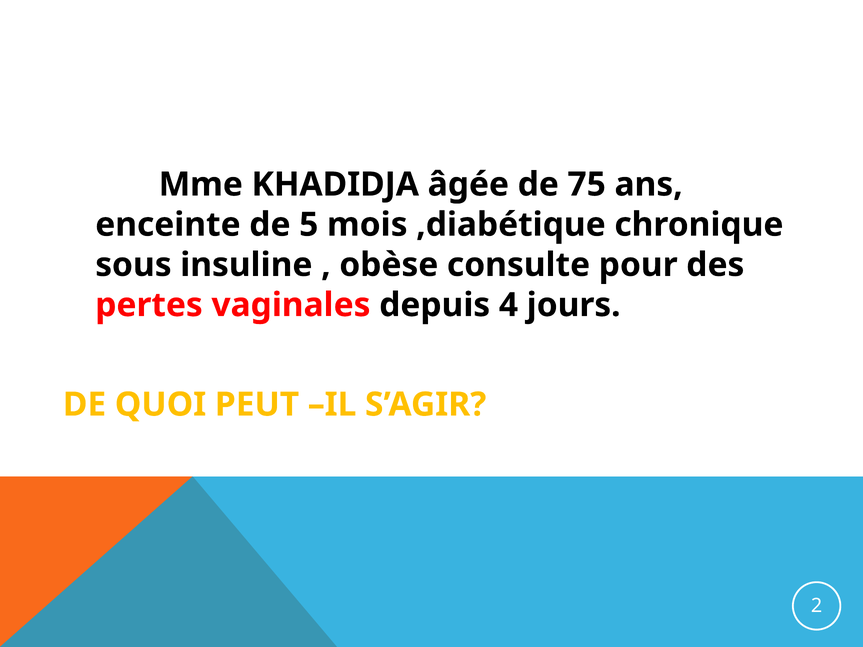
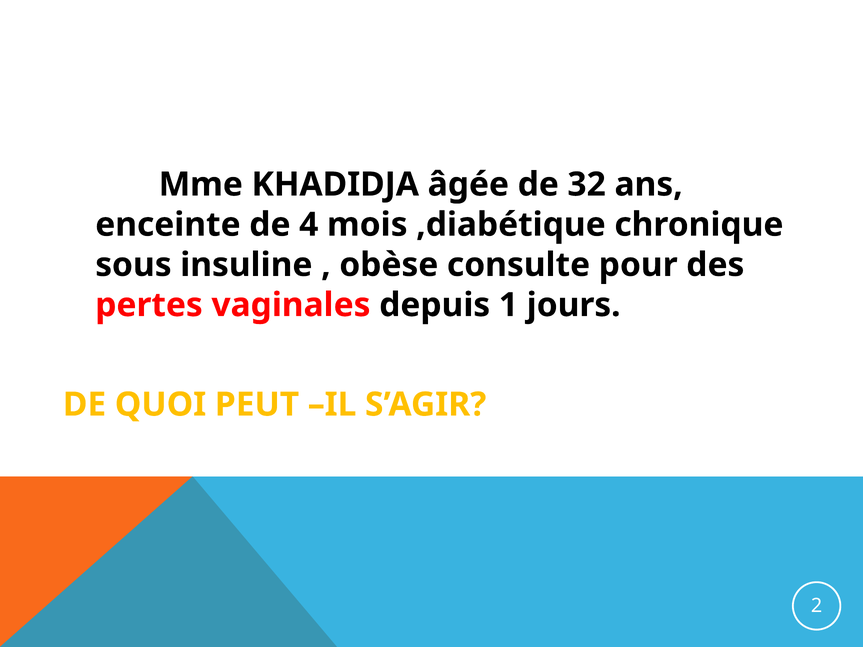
75: 75 -> 32 (587, 185)
5: 5 -> 4 (309, 225)
4: 4 -> 1 (508, 305)
